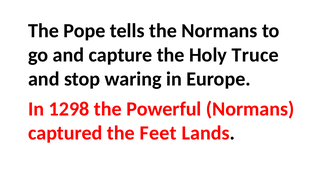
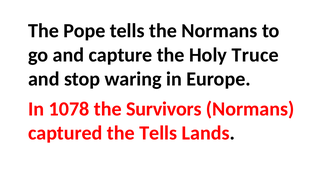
1298: 1298 -> 1078 (69, 109)
Powerful: Powerful -> Survivors (164, 109)
the Feet: Feet -> Tells (158, 133)
